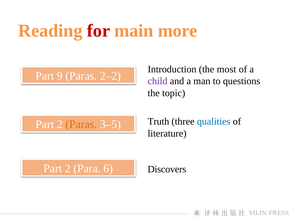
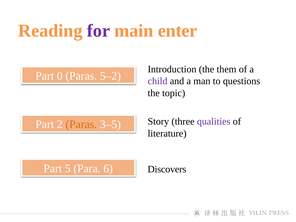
for colour: red -> purple (98, 31)
more: more -> enter (178, 31)
most: most -> them (227, 69)
9: 9 -> 0 (60, 76)
2–2: 2–2 -> 5–2 (110, 76)
Truth: Truth -> Story (158, 122)
qualities colour: blue -> purple (214, 122)
2: 2 -> 5 (68, 168)
